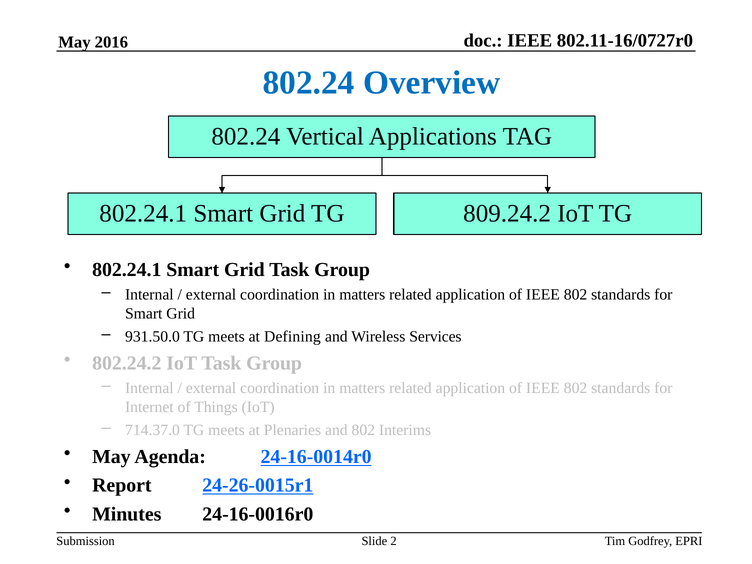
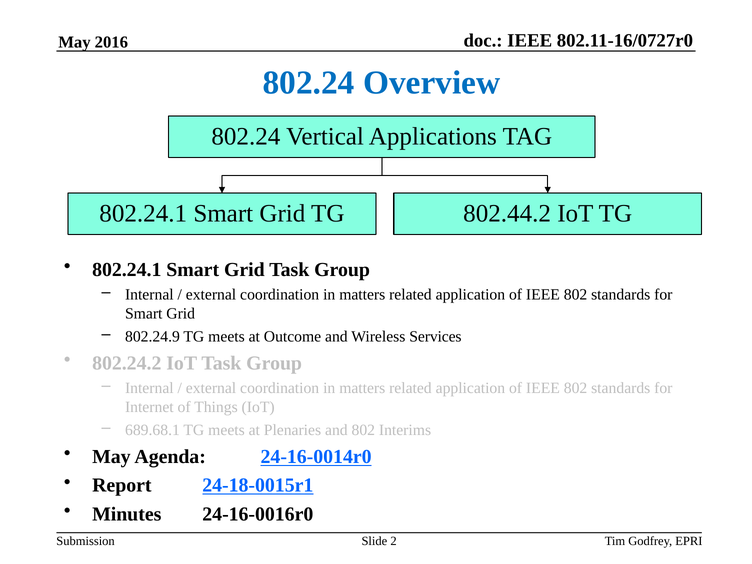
809.24.2: 809.24.2 -> 802.44.2 (507, 214)
931.50.0: 931.50.0 -> 802.24.9 (152, 336)
Defining: Defining -> Outcome (292, 336)
714.37.0: 714.37.0 -> 689.68.1 (152, 430)
24-26-0015r1: 24-26-0015r1 -> 24-18-0015r1 (258, 485)
